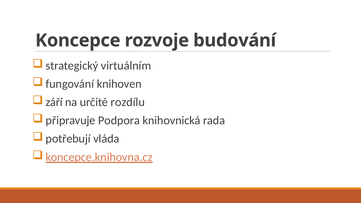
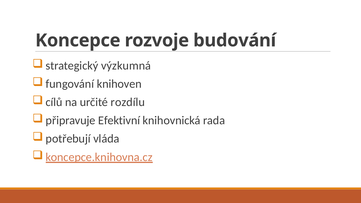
virtuálním: virtuálním -> výzkumná (126, 66)
září: září -> cílů (54, 102)
Podpora: Podpora -> Efektivní (119, 121)
